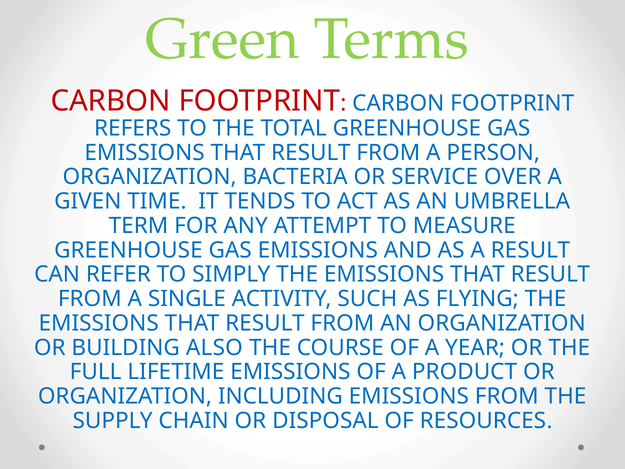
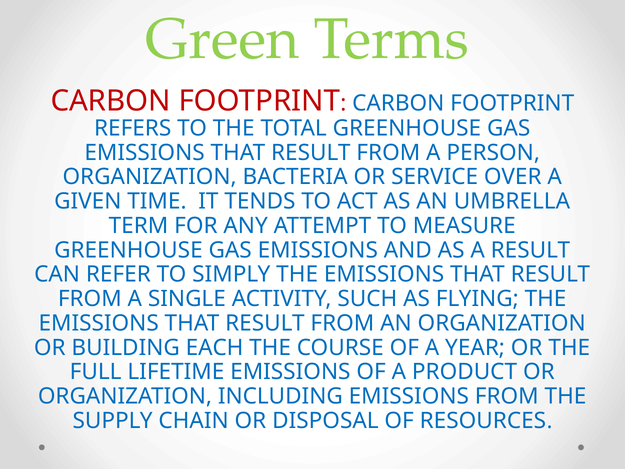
ALSO: ALSO -> EACH (215, 347)
